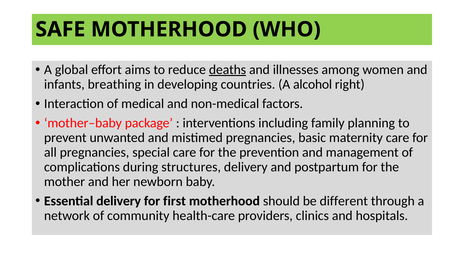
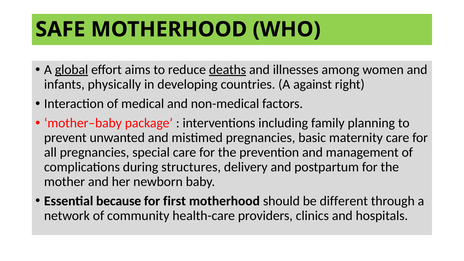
global underline: none -> present (72, 70)
breathing: breathing -> physically (114, 84)
alcohol: alcohol -> against (313, 84)
Essential delivery: delivery -> because (119, 201)
